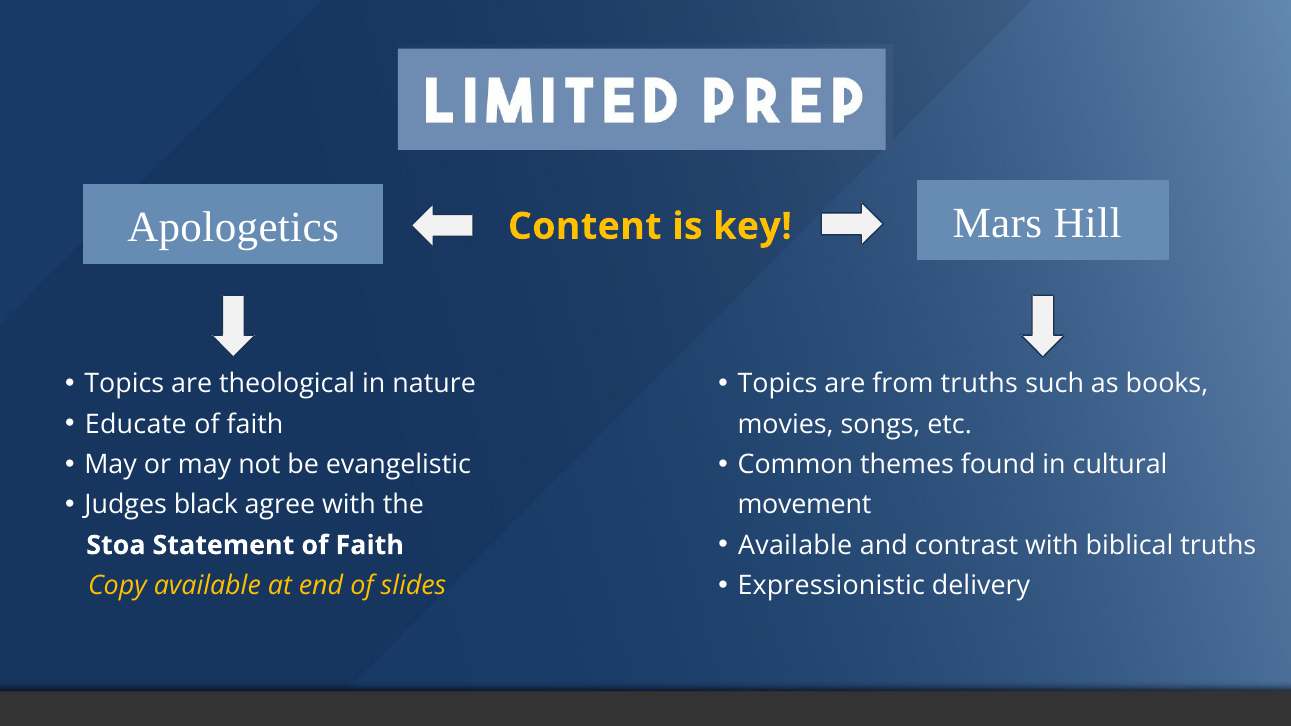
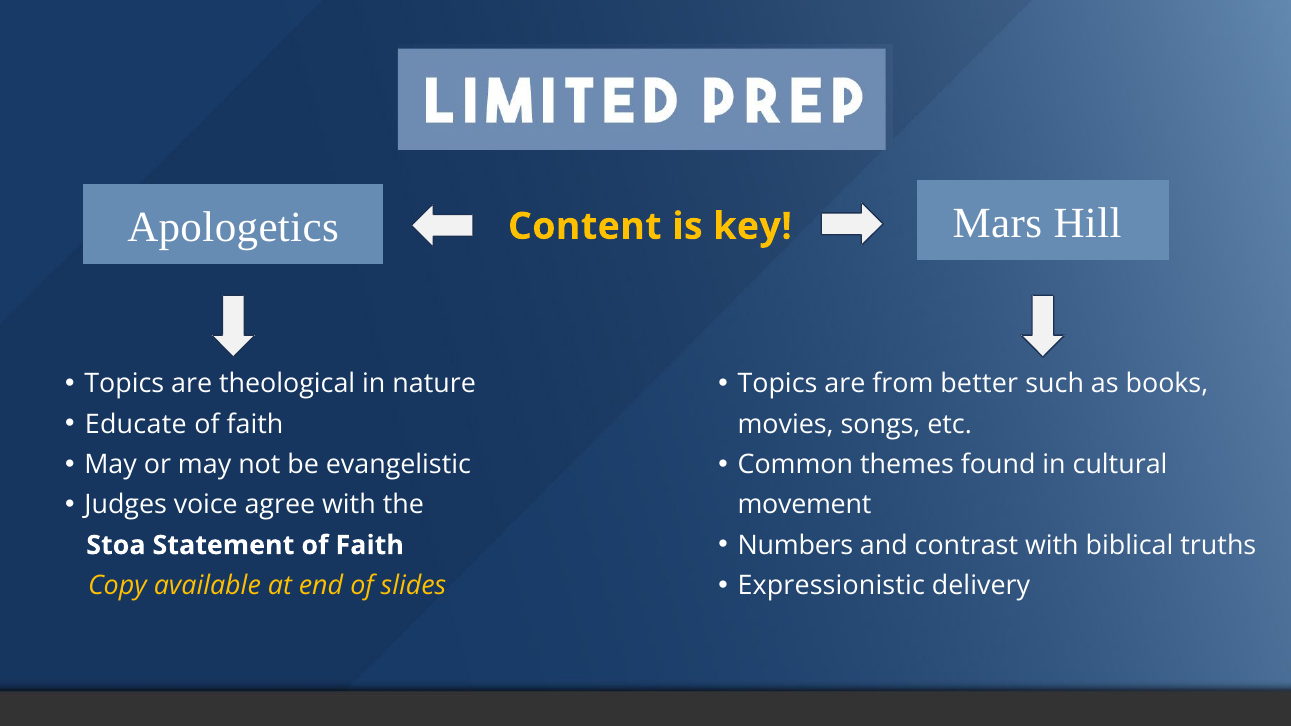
from truths: truths -> better (979, 384)
black: black -> voice (206, 505)
Available: Available -> Numbers (795, 545)
